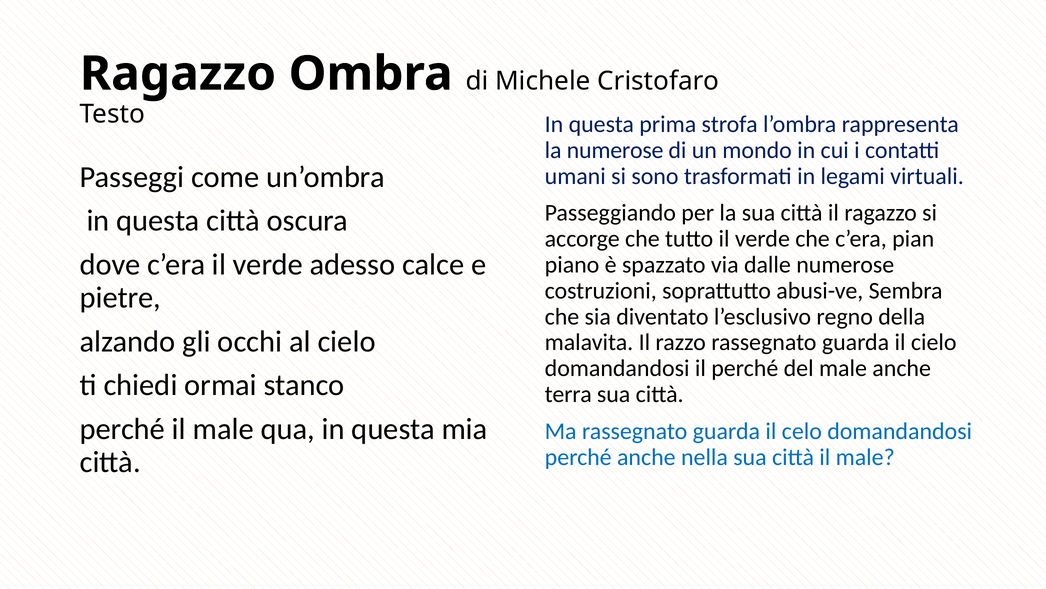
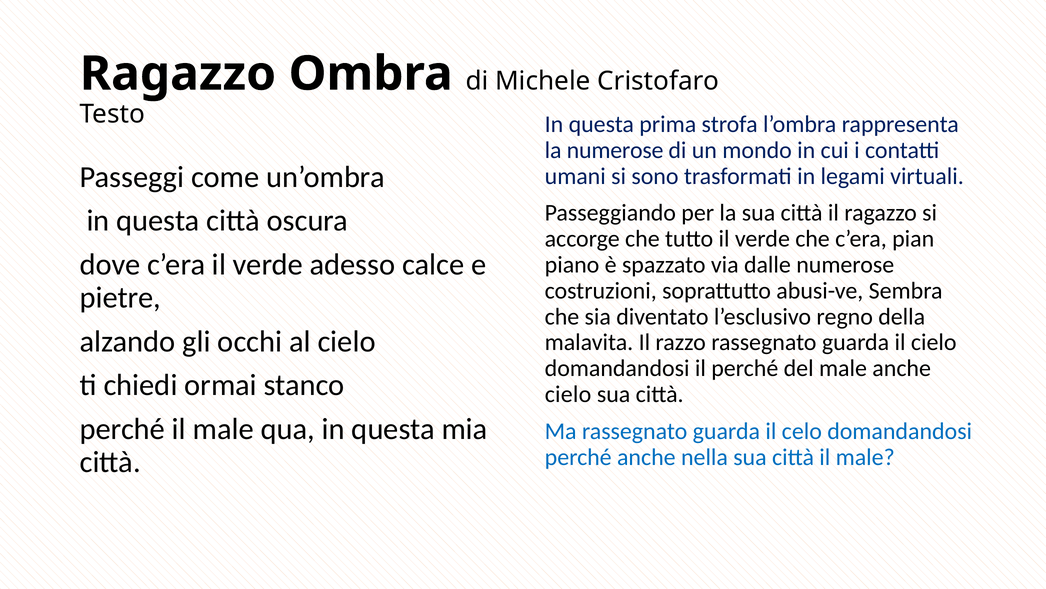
terra: terra -> cielo (568, 394)
